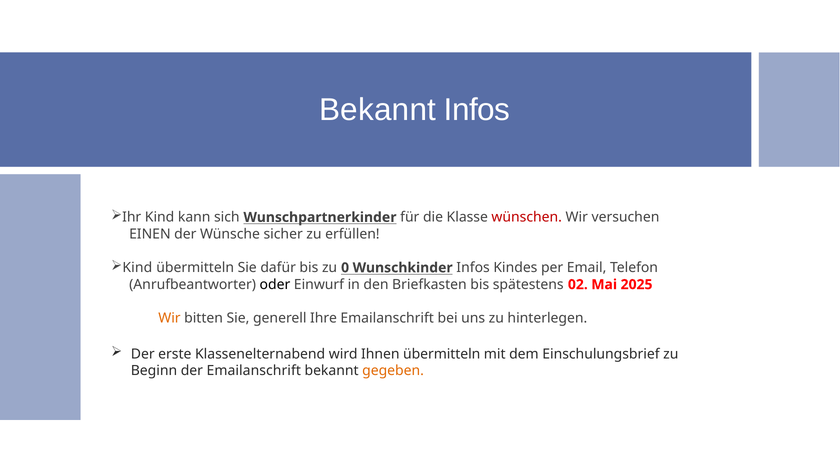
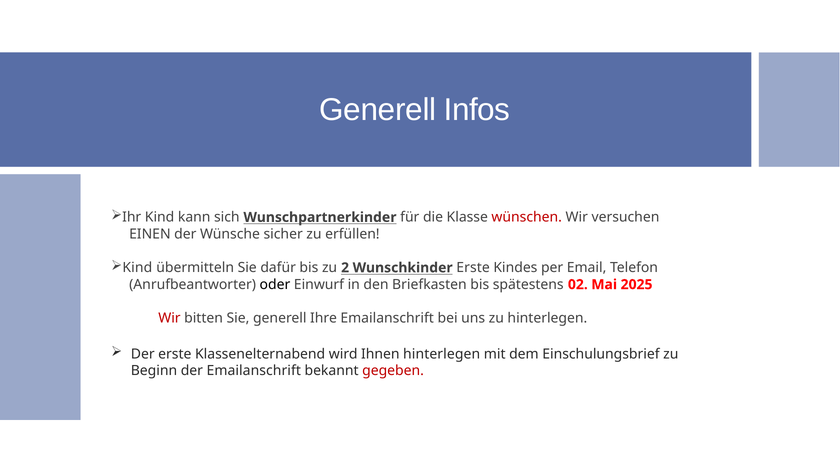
Bekannt: Bekannt -> Generell (378, 110)
0: 0 -> 2 (345, 267)
Wunschkinder Infos: Infos -> Erste (473, 267)
Wir colour: orange -> red (169, 318)
Ihnen übermitteln: übermitteln -> hinterlegen (442, 354)
gegeben colour: orange -> red (393, 370)
